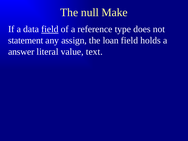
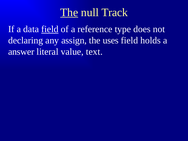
The underline: none -> present (69, 12)
Make: Make -> Track (115, 12)
statement: statement -> declaring (26, 40)
loan: loan -> uses (111, 40)
